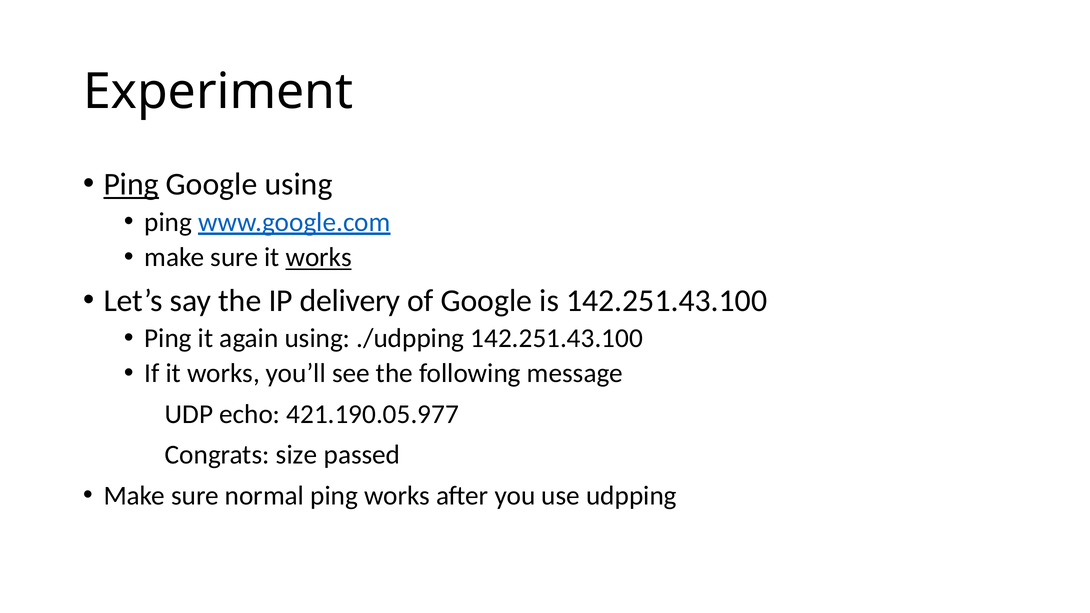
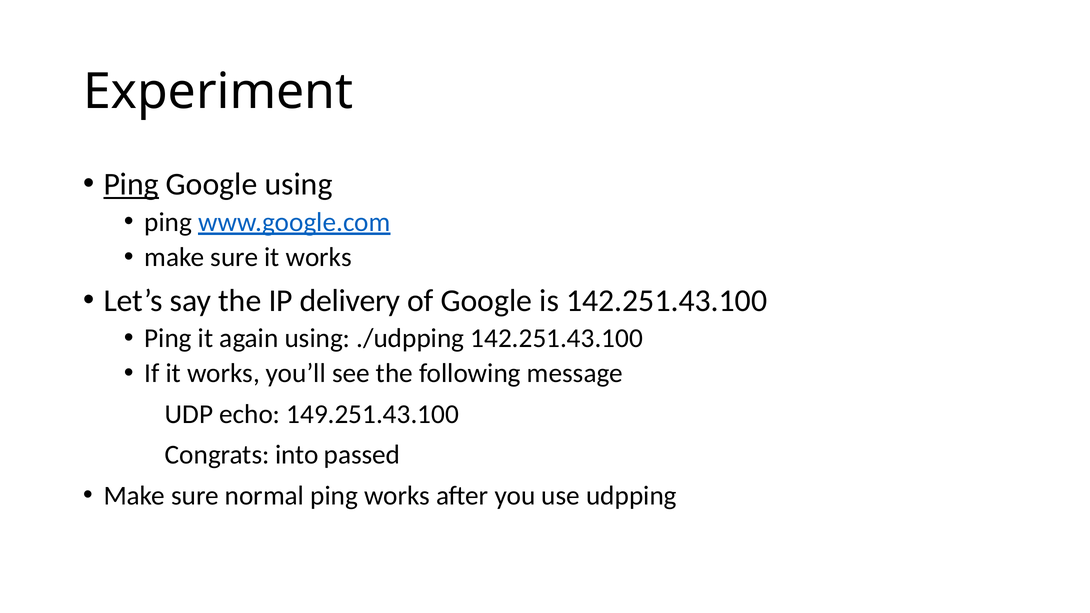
works underline: present -> none (319, 257)
421.190.05.977: 421.190.05.977 -> 149.251.43.100 (373, 414)
size: size -> into (297, 455)
